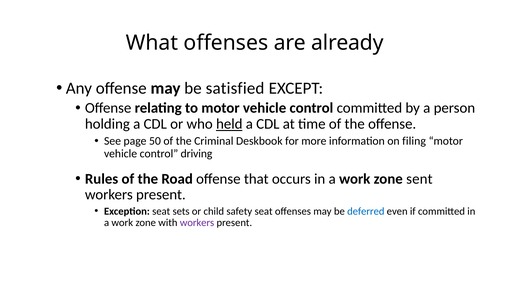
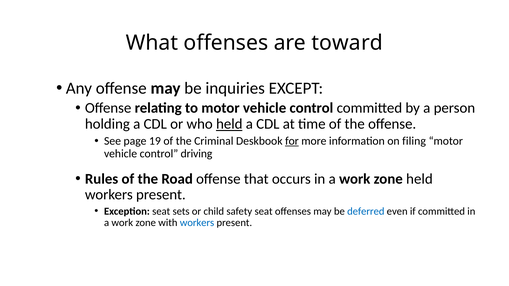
already: already -> toward (347, 43)
satisfied: satisfied -> inquiries (235, 88)
50: 50 -> 19 (155, 141)
for underline: none -> present (292, 141)
zone sent: sent -> held (419, 179)
workers colour: purple -> blue (197, 223)
